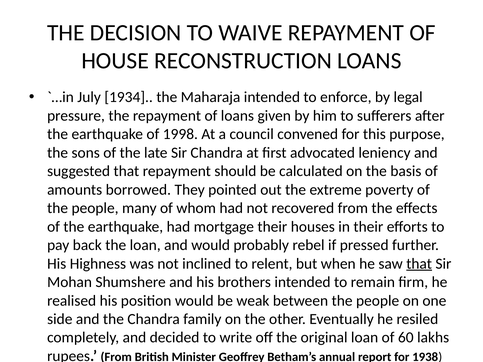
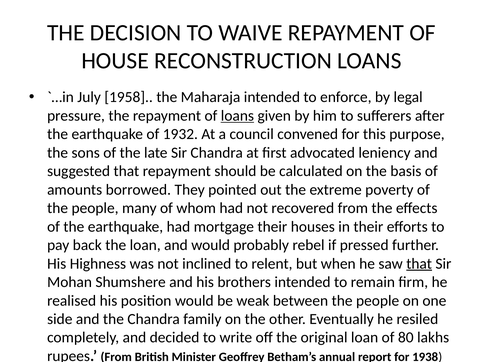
1934: 1934 -> 1958 (129, 97)
loans underline: none -> present (237, 116)
1998: 1998 -> 1932 (180, 134)
60: 60 -> 80 (406, 338)
